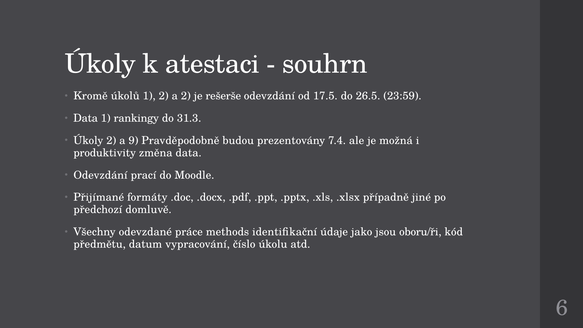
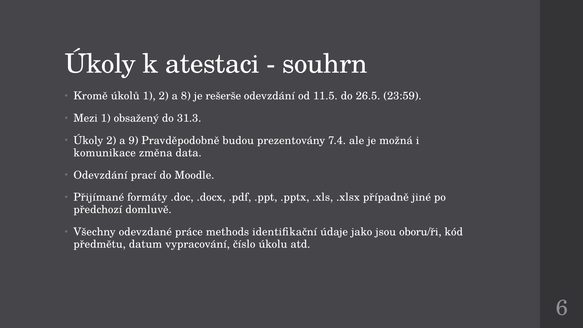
a 2: 2 -> 8 (186, 96)
17.5: 17.5 -> 11.5 (325, 96)
Data: Data -> Mezi (86, 118)
rankingy: rankingy -> obsažený (136, 118)
produktivity: produktivity -> komunikace (105, 153)
